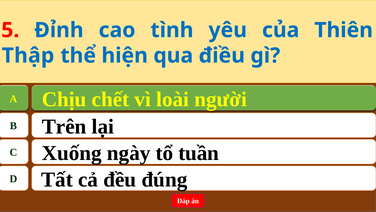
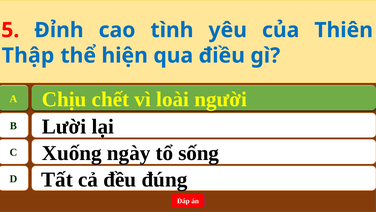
Trên: Trên -> Lười (64, 126)
tuần: tuần -> sống (199, 153)
